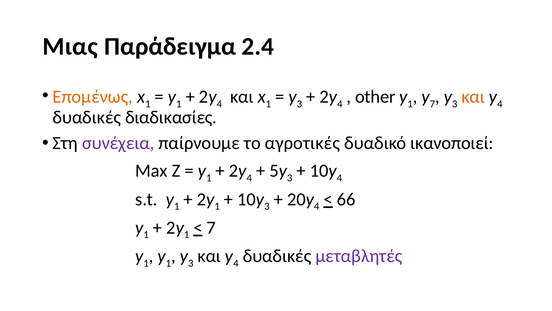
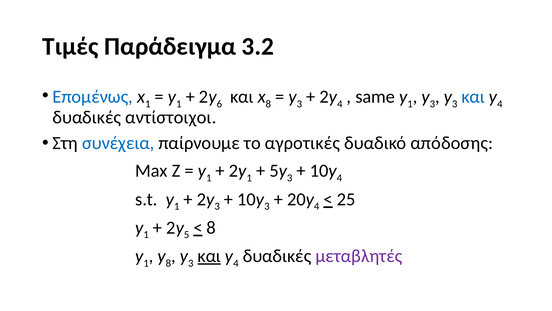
Μιας: Μιας -> Τιμές (70, 46)
2.4: 2.4 -> 3.2 (258, 46)
Επομένως colour: orange -> blue (93, 97)
4: 4 -> 6 (219, 104)
1: 1 -> 8 (268, 104)
other: other -> same (375, 97)
7: 7 -> 3 (432, 104)
και colour: orange -> blue (473, 97)
διαδικασίες: διαδικασίες -> αντίστοιχοι (171, 117)
συνέχεια colour: purple -> blue (118, 143)
ικανοποιεί: ικανοποιεί -> απόδοσης (452, 143)
4: 4 -> 1 (249, 178)
1: 1 -> 3 (217, 206)
66: 66 -> 25 (346, 199)
1: 1 -> 5 (187, 234)
7: 7 -> 8 (211, 227)
1: 1 -> 8 (168, 263)
και underline: none -> present (209, 256)
